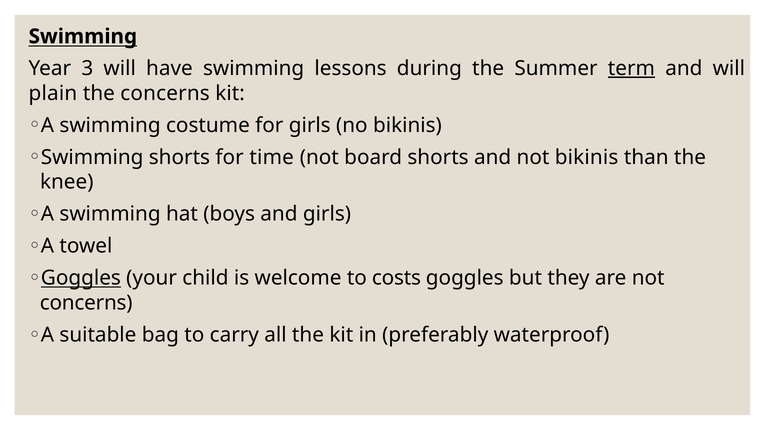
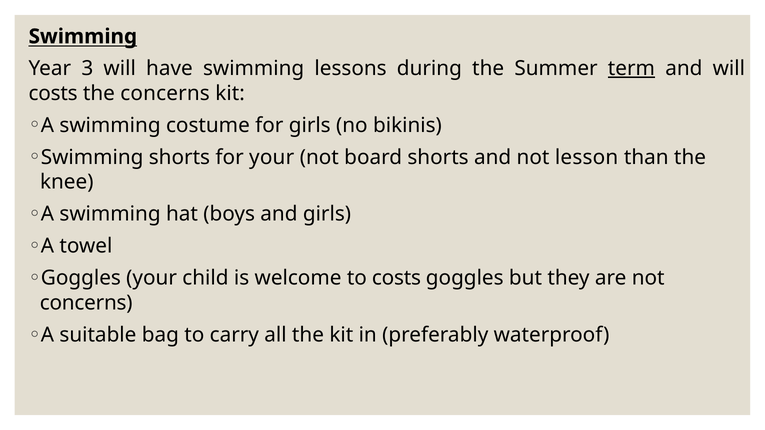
plain: plain -> costs (53, 93)
for time: time -> your (272, 157)
not bikinis: bikinis -> lesson (587, 157)
Goggles underline: present -> none (81, 278)
